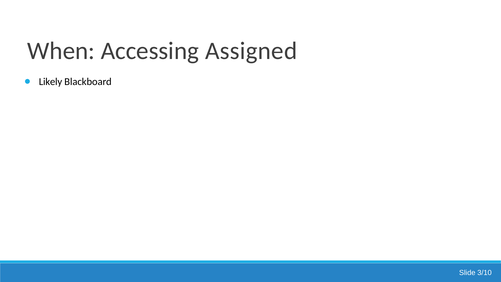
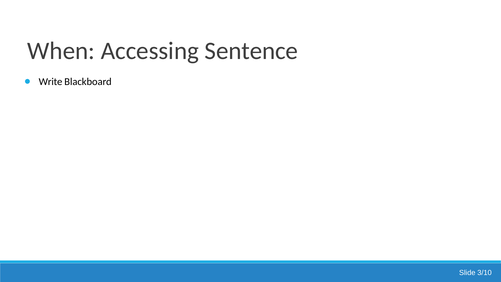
Assigned: Assigned -> Sentence (251, 51)
Likely: Likely -> Write (50, 82)
